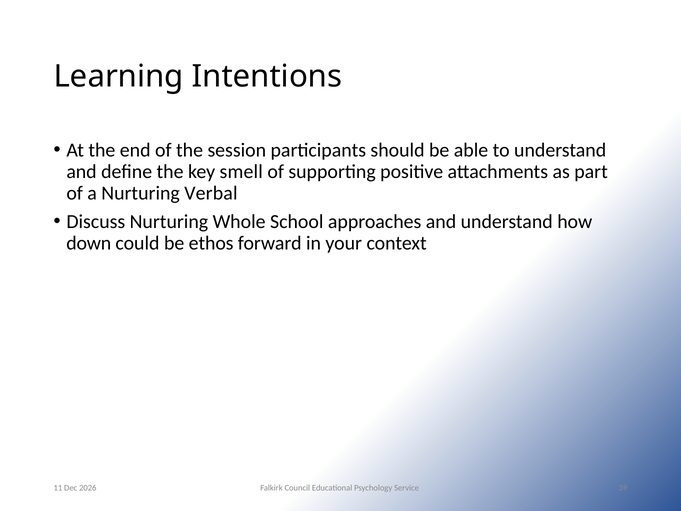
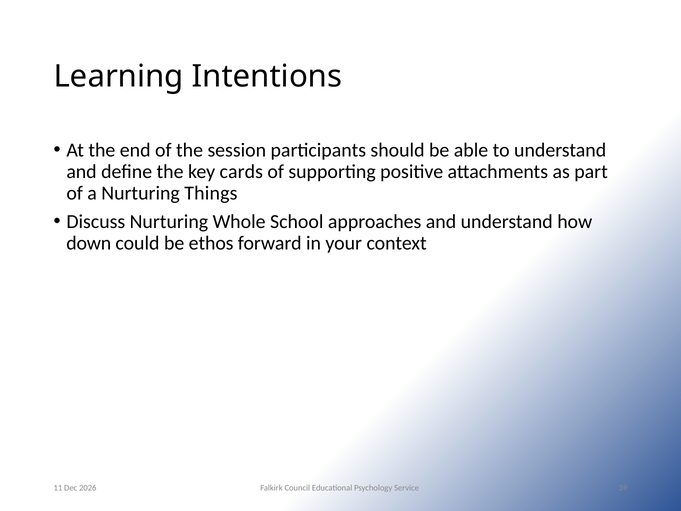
smell: smell -> cards (241, 171)
Verbal: Verbal -> Things (211, 193)
